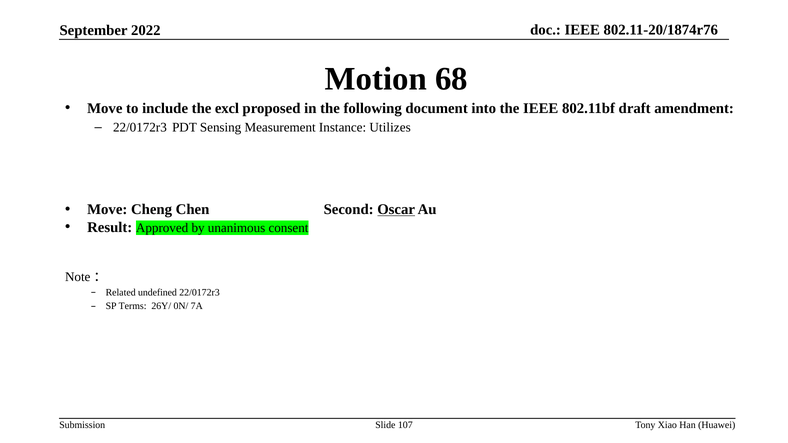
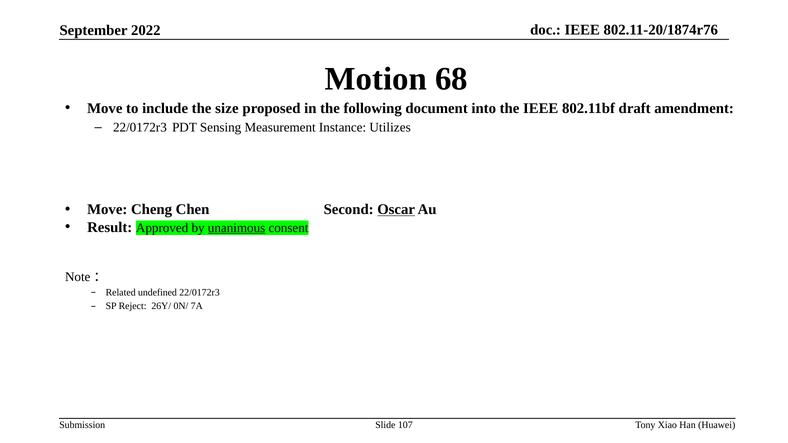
excl: excl -> size (227, 108)
unanimous underline: none -> present (237, 228)
Terms: Terms -> Reject (133, 306)
